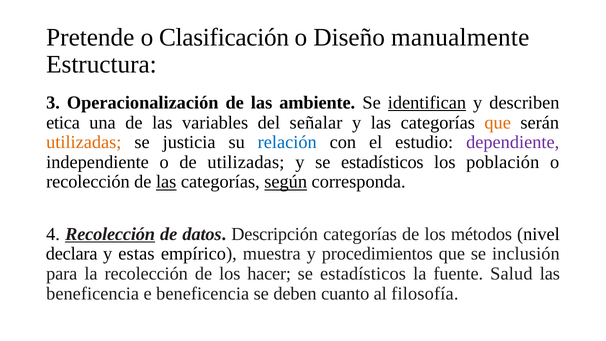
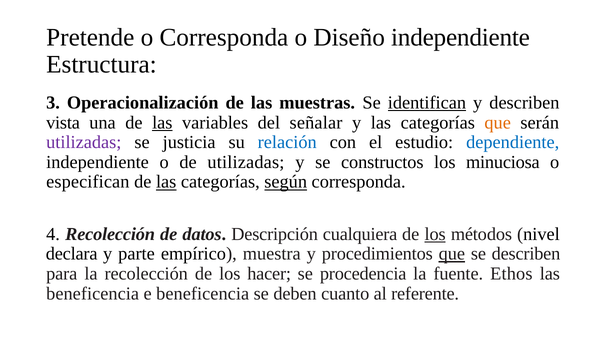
o Clasificación: Clasificación -> Corresponda (224, 37)
Diseño manualmente: manualmente -> independiente (460, 37)
ambiente: ambiente -> muestras (317, 103)
etica: etica -> vista (63, 123)
las underline: none -> present (162, 123)
utilizadas colour: orange -> purple (84, 142)
dependiente colour: purple -> blue (513, 142)
y se estadísticos: estadísticos -> constructos (382, 162)
población: población -> minuciosa (503, 162)
recolección: recolección -> especifican (88, 182)
Recolección underline: present -> none (110, 234)
Descripción categorías: categorías -> cualquiera (360, 234)
los underline: none -> present (435, 234)
estas: estas -> parte (137, 254)
que underline: none -> present (452, 254)
se inclusión: inclusión -> describen (526, 254)
estadísticos: estadísticos -> procedencia (363, 274)
Salud: Salud -> Ethos (511, 274)
filosofía: filosofía -> referente (425, 293)
